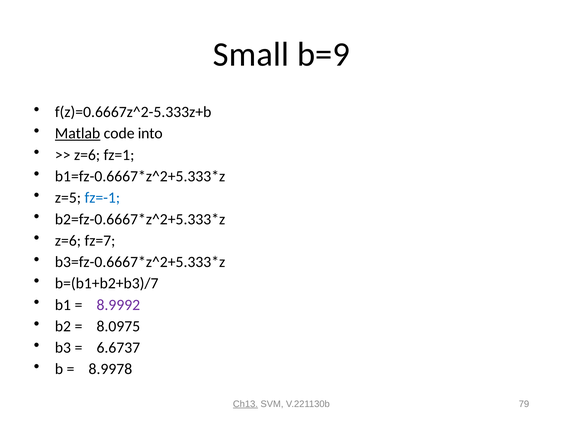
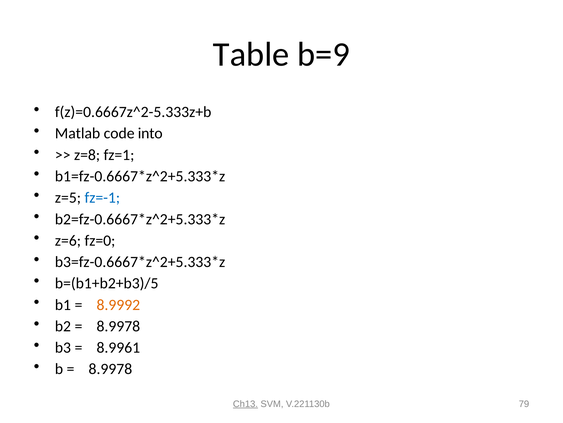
Small: Small -> Table (251, 55)
Matlab underline: present -> none (78, 133)
z=6: z=6 -> z=8 (87, 155)
fz=7: fz=7 -> fz=0 (100, 240)
b=(b1+b2+b3)/7: b=(b1+b2+b3)/7 -> b=(b1+b2+b3)/5 (107, 283)
8.9992 colour: purple -> orange (118, 304)
8.0975: 8.0975 -> 8.9978 (118, 326)
6.6737: 6.6737 -> 8.9961 (118, 347)
